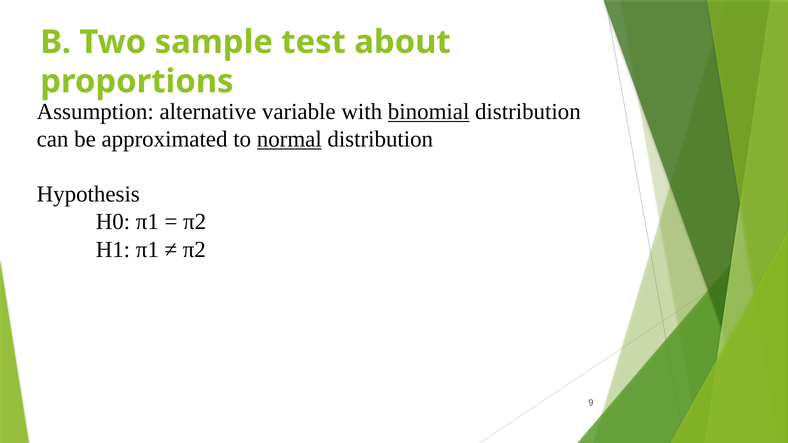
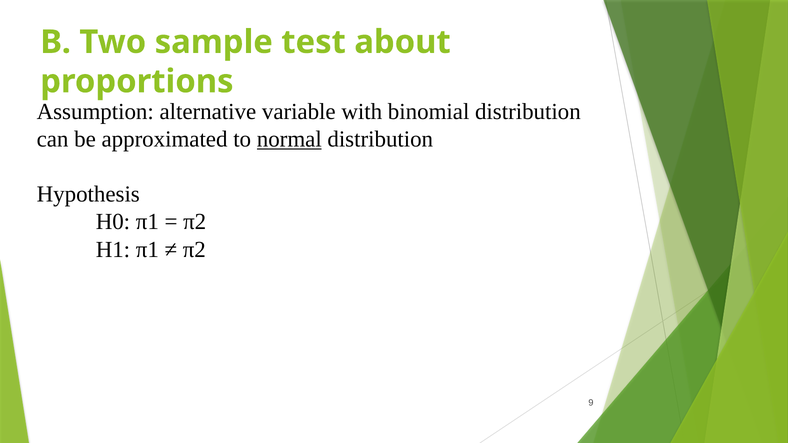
binomial underline: present -> none (429, 112)
